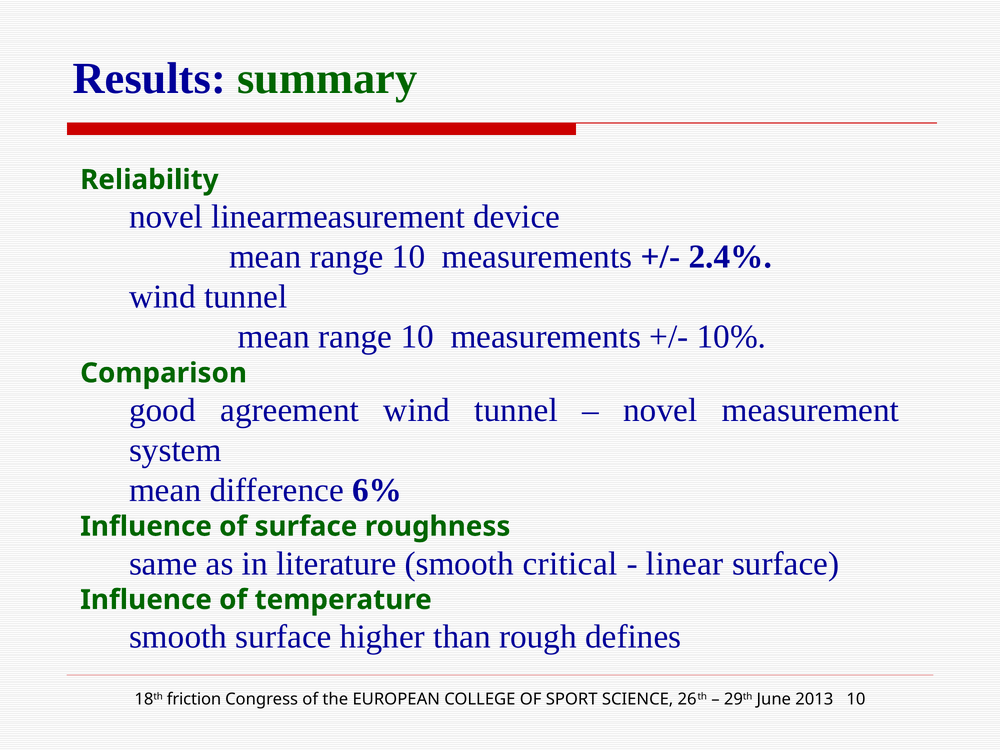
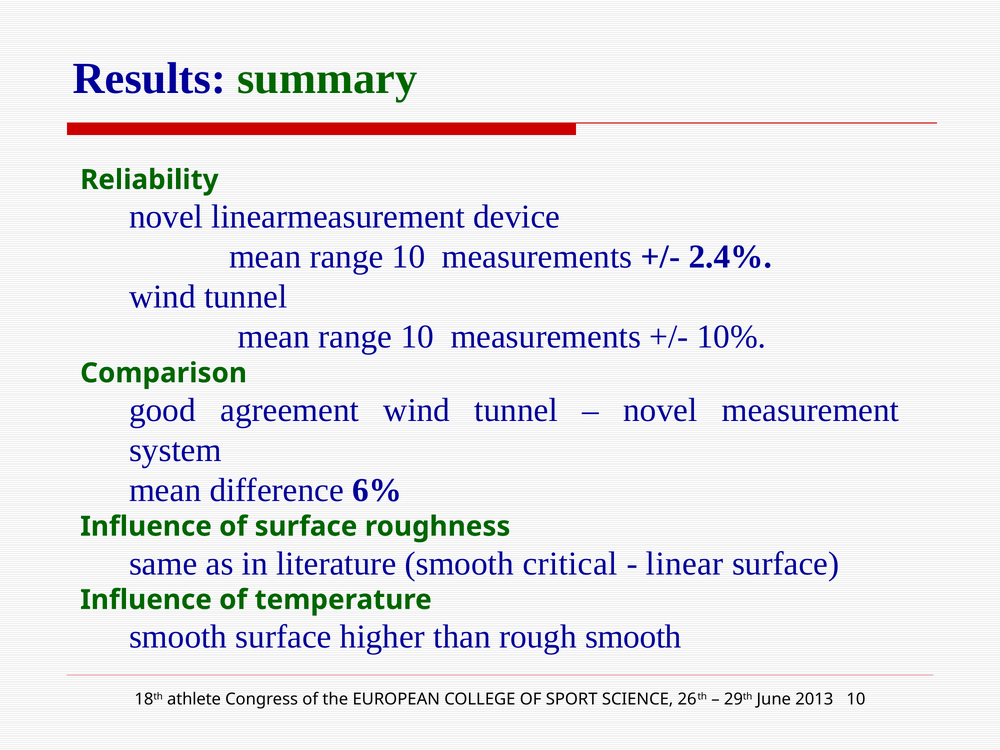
rough defines: defines -> smooth (633, 637)
friction: friction -> athlete (194, 699)
